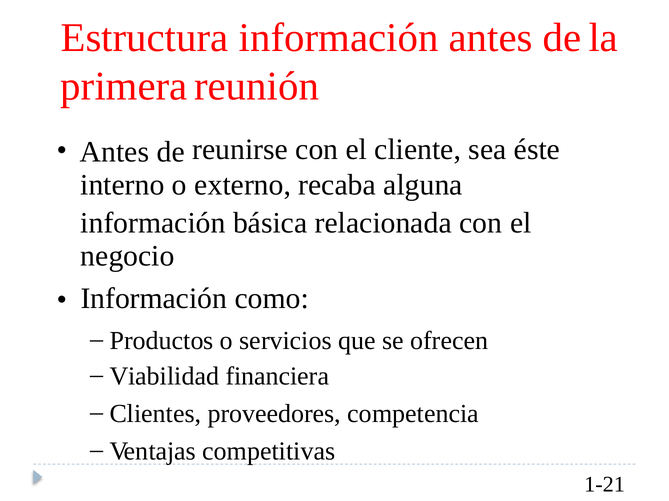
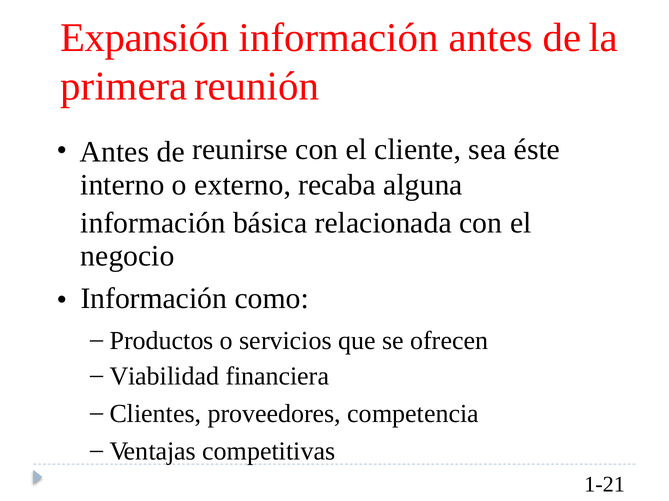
Estructura: Estructura -> Expansión (145, 38)
